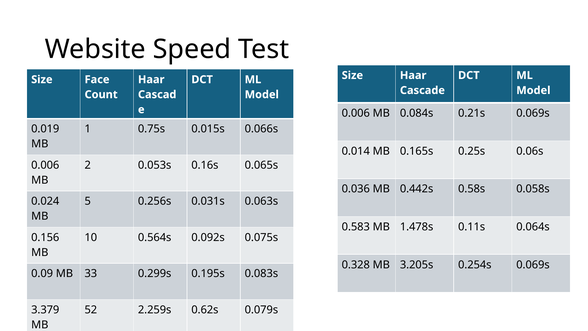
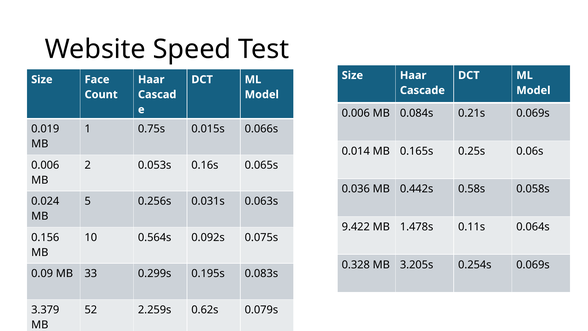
0.583: 0.583 -> 9.422 (356, 227)
